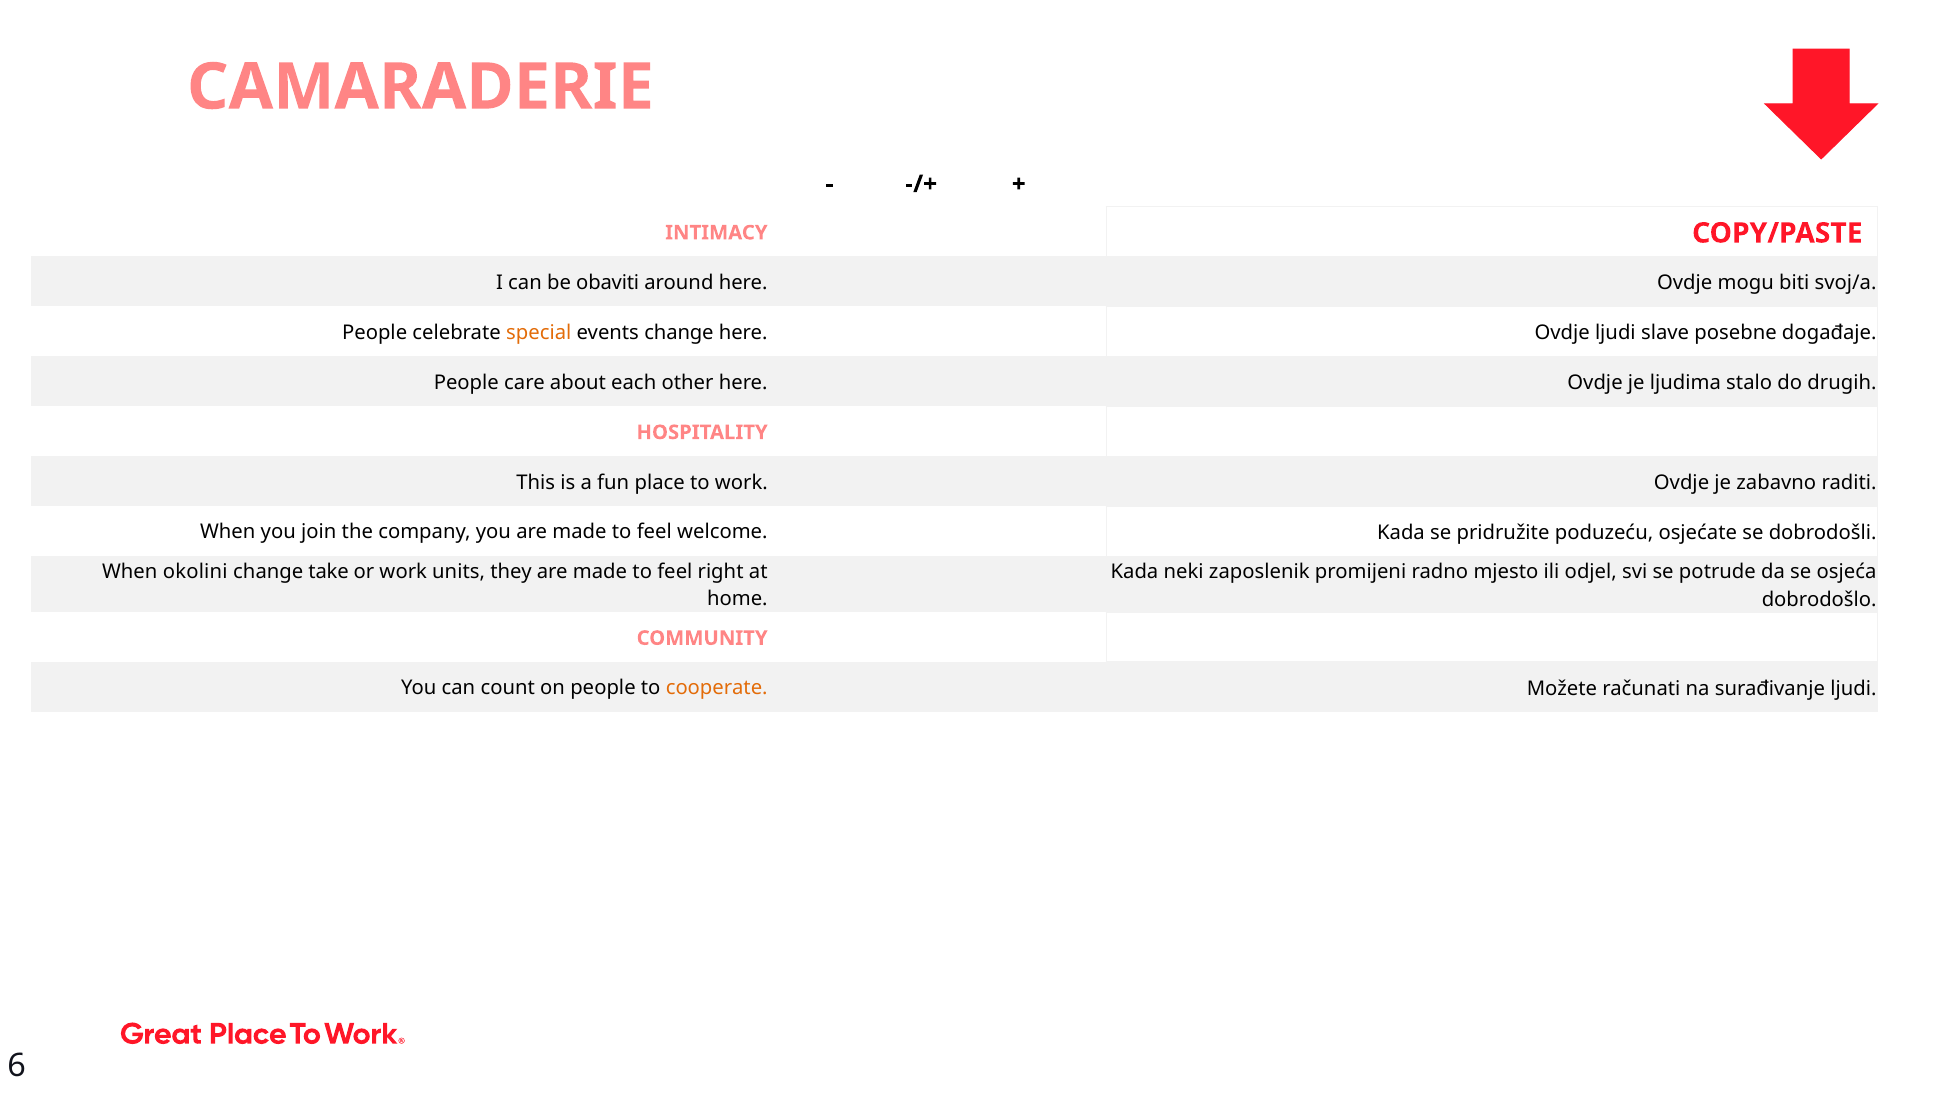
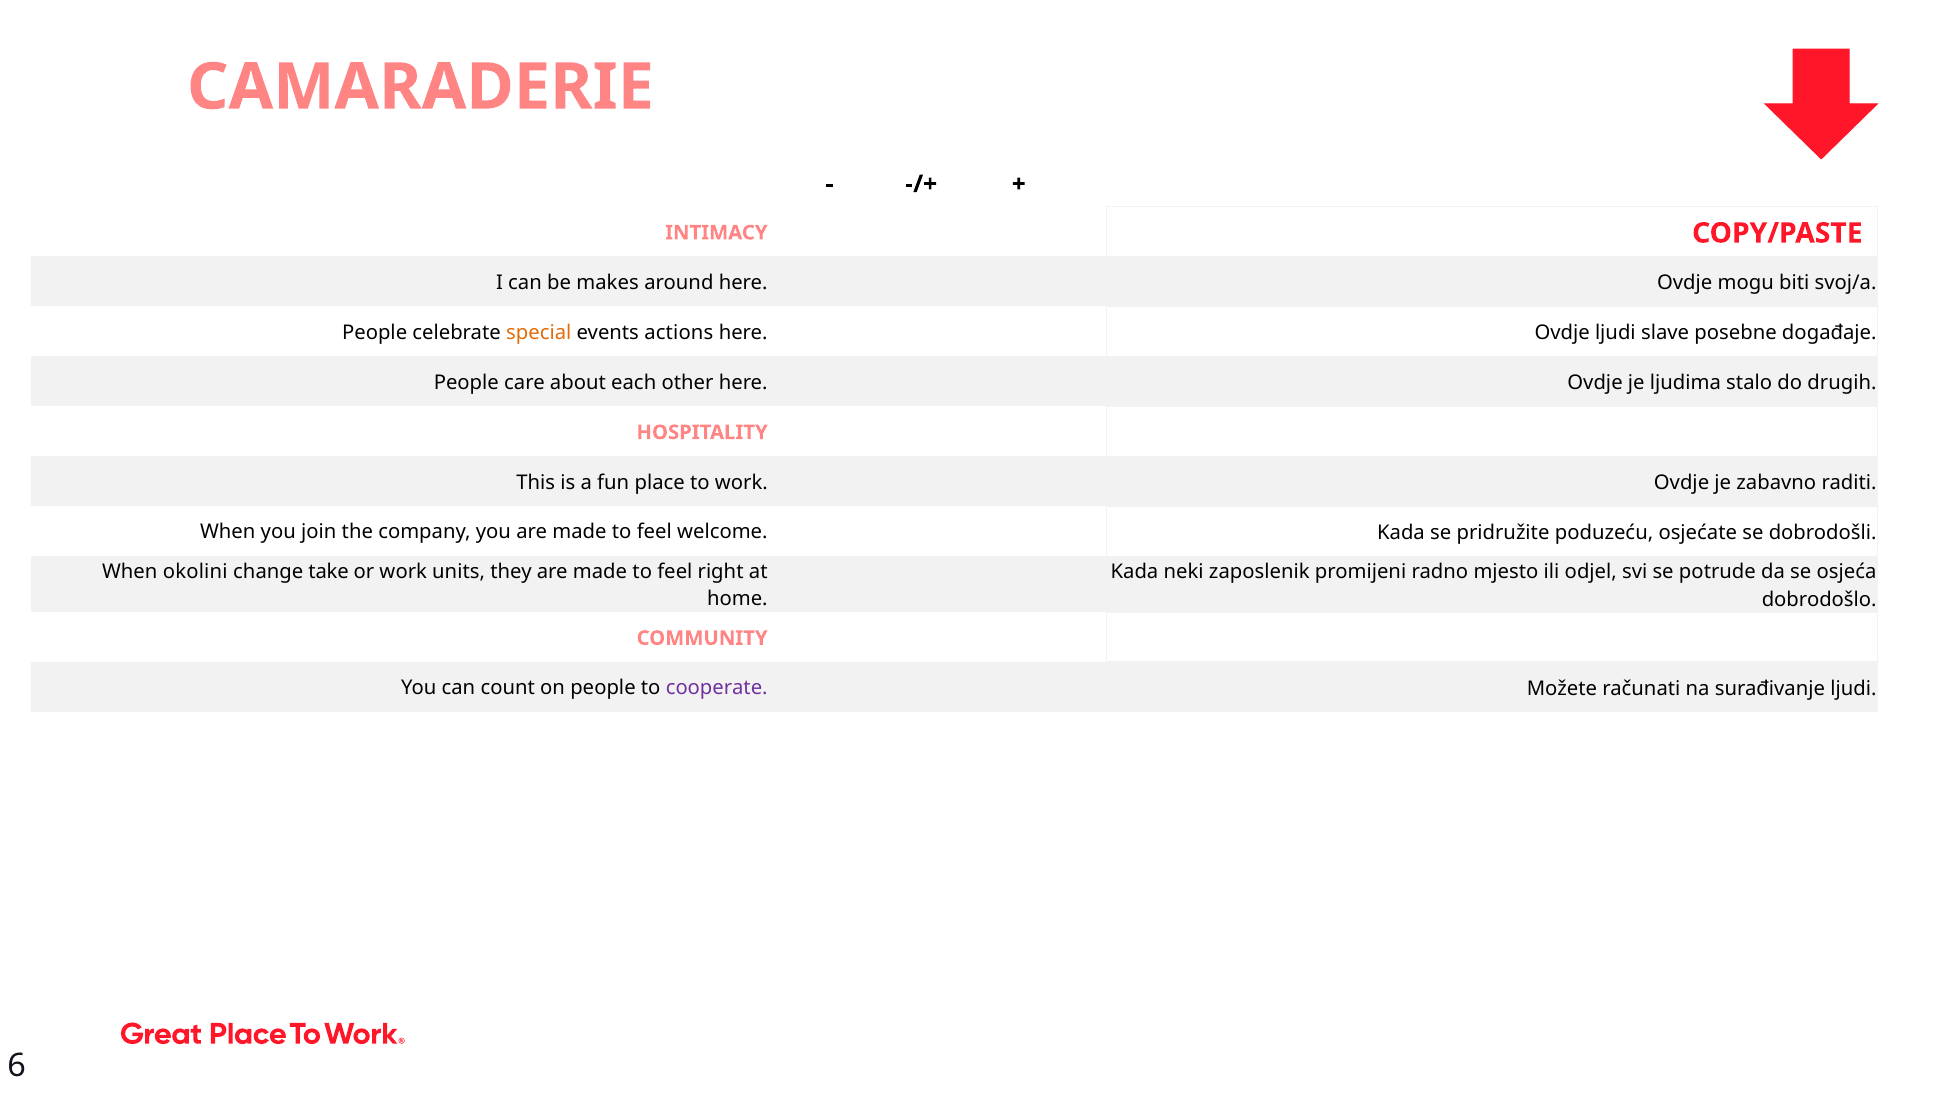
obaviti: obaviti -> makes (608, 283)
events change: change -> actions (679, 333)
cooperate colour: orange -> purple (717, 688)
